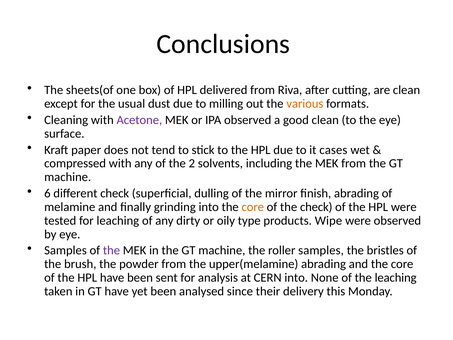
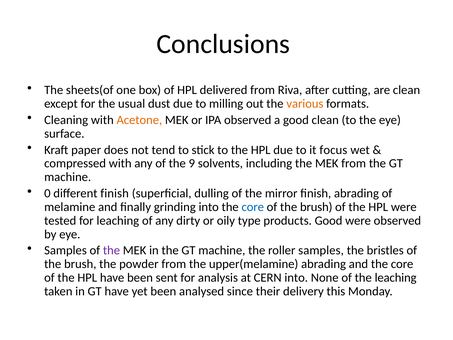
Acetone colour: purple -> orange (139, 120)
cases: cases -> focus (333, 150)
2: 2 -> 9 (192, 163)
6: 6 -> 0 (47, 193)
different check: check -> finish (115, 193)
core colour: orange -> blue (253, 207)
check: check -> brush (316, 207)
products Wipe: Wipe -> Good (329, 220)
